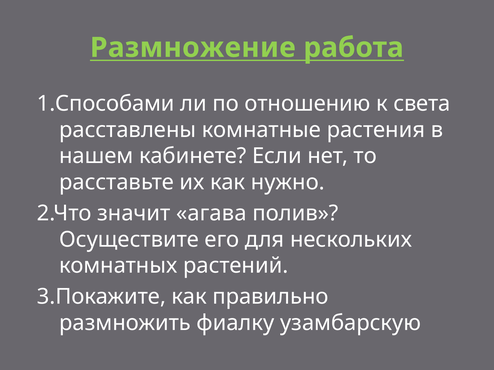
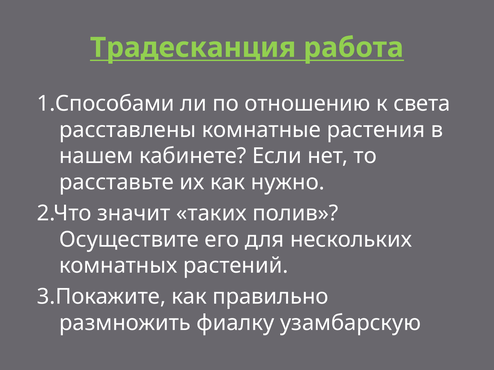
Размножение: Размножение -> Традесканция (193, 48)
агава: агава -> таких (211, 213)
